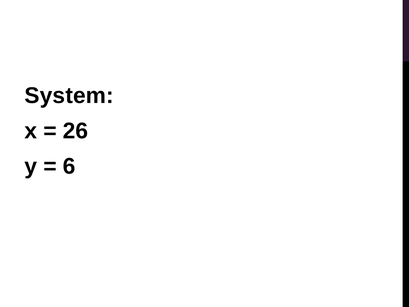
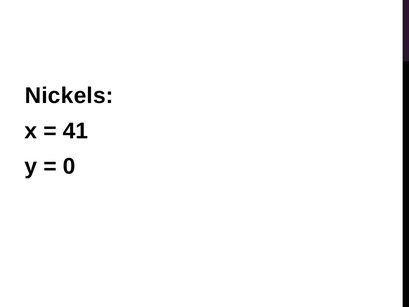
System: System -> Nickels (69, 96)
26: 26 -> 41 (76, 131)
6: 6 -> 0 (69, 166)
